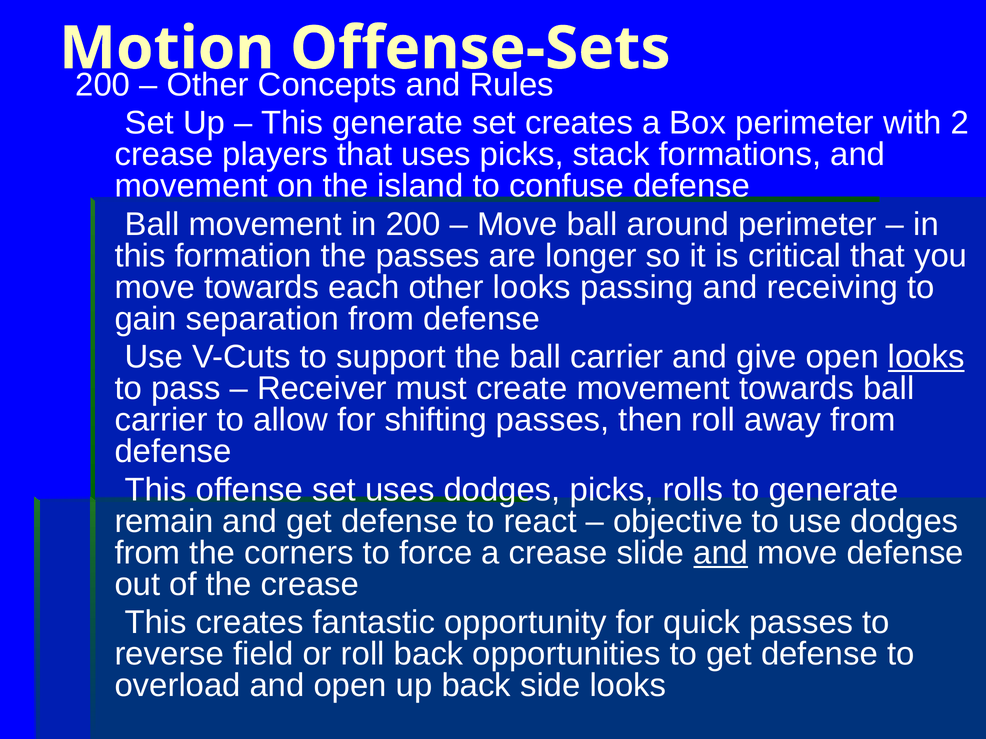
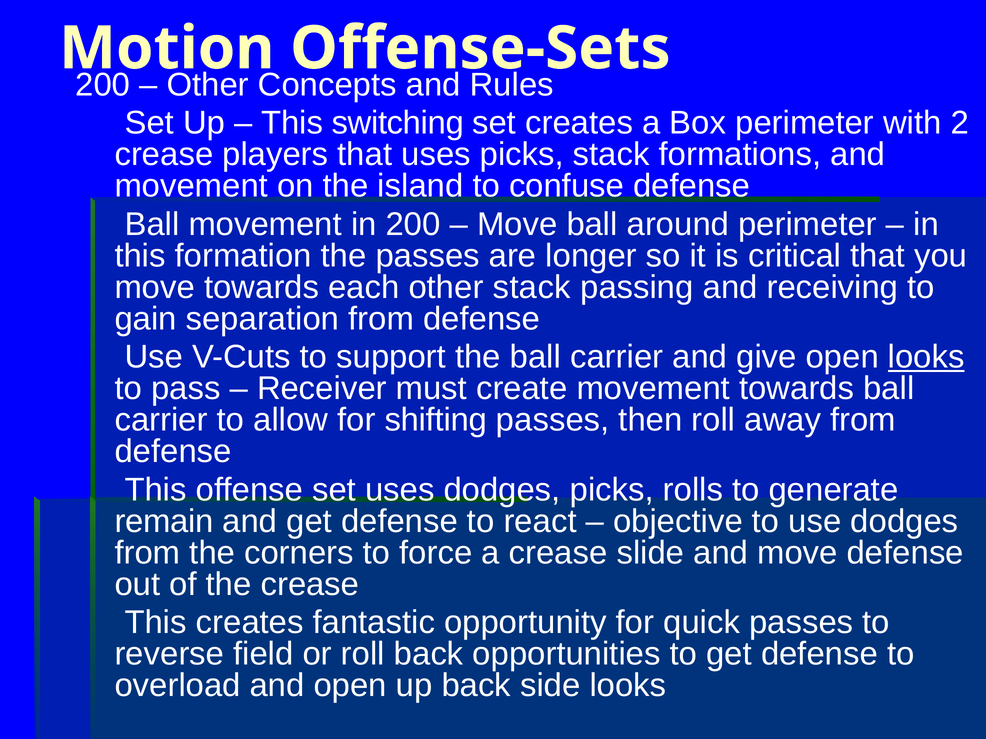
This generate: generate -> switching (398, 123)
other looks: looks -> stack (532, 288)
and underline: present -> none (721, 553)
